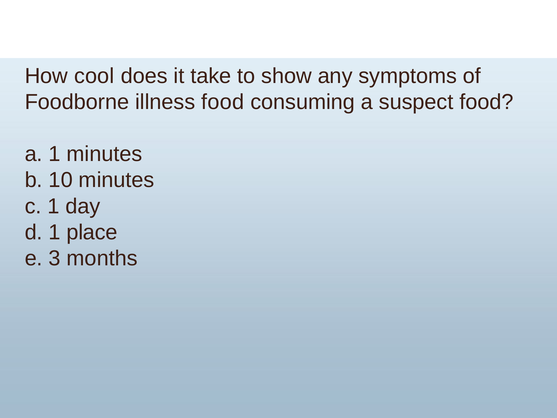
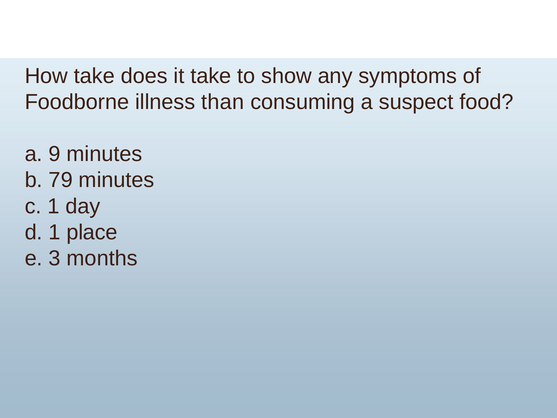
How cool: cool -> take (94, 76)
illness food: food -> than (223, 102)
a 1: 1 -> 9 (55, 154)
10: 10 -> 79 (61, 180)
